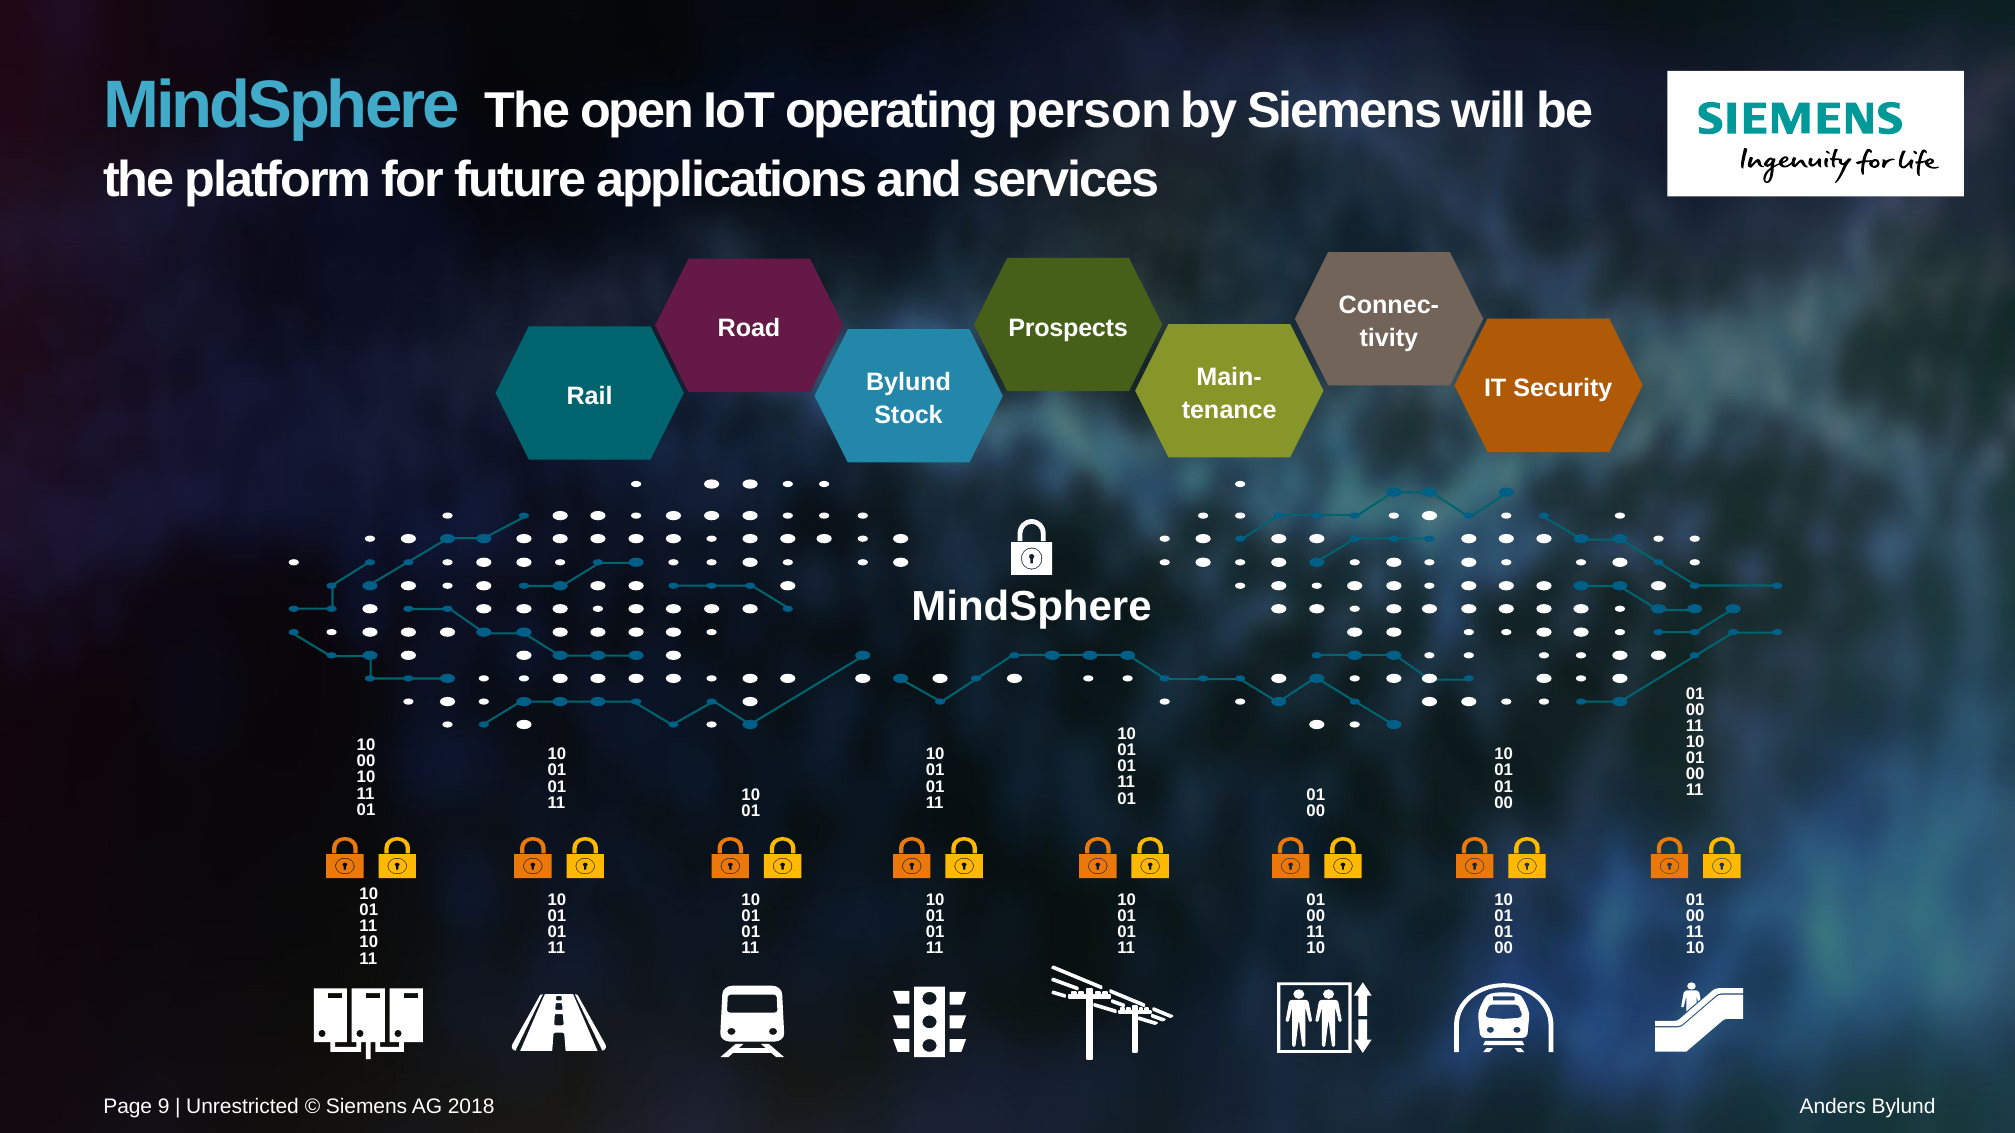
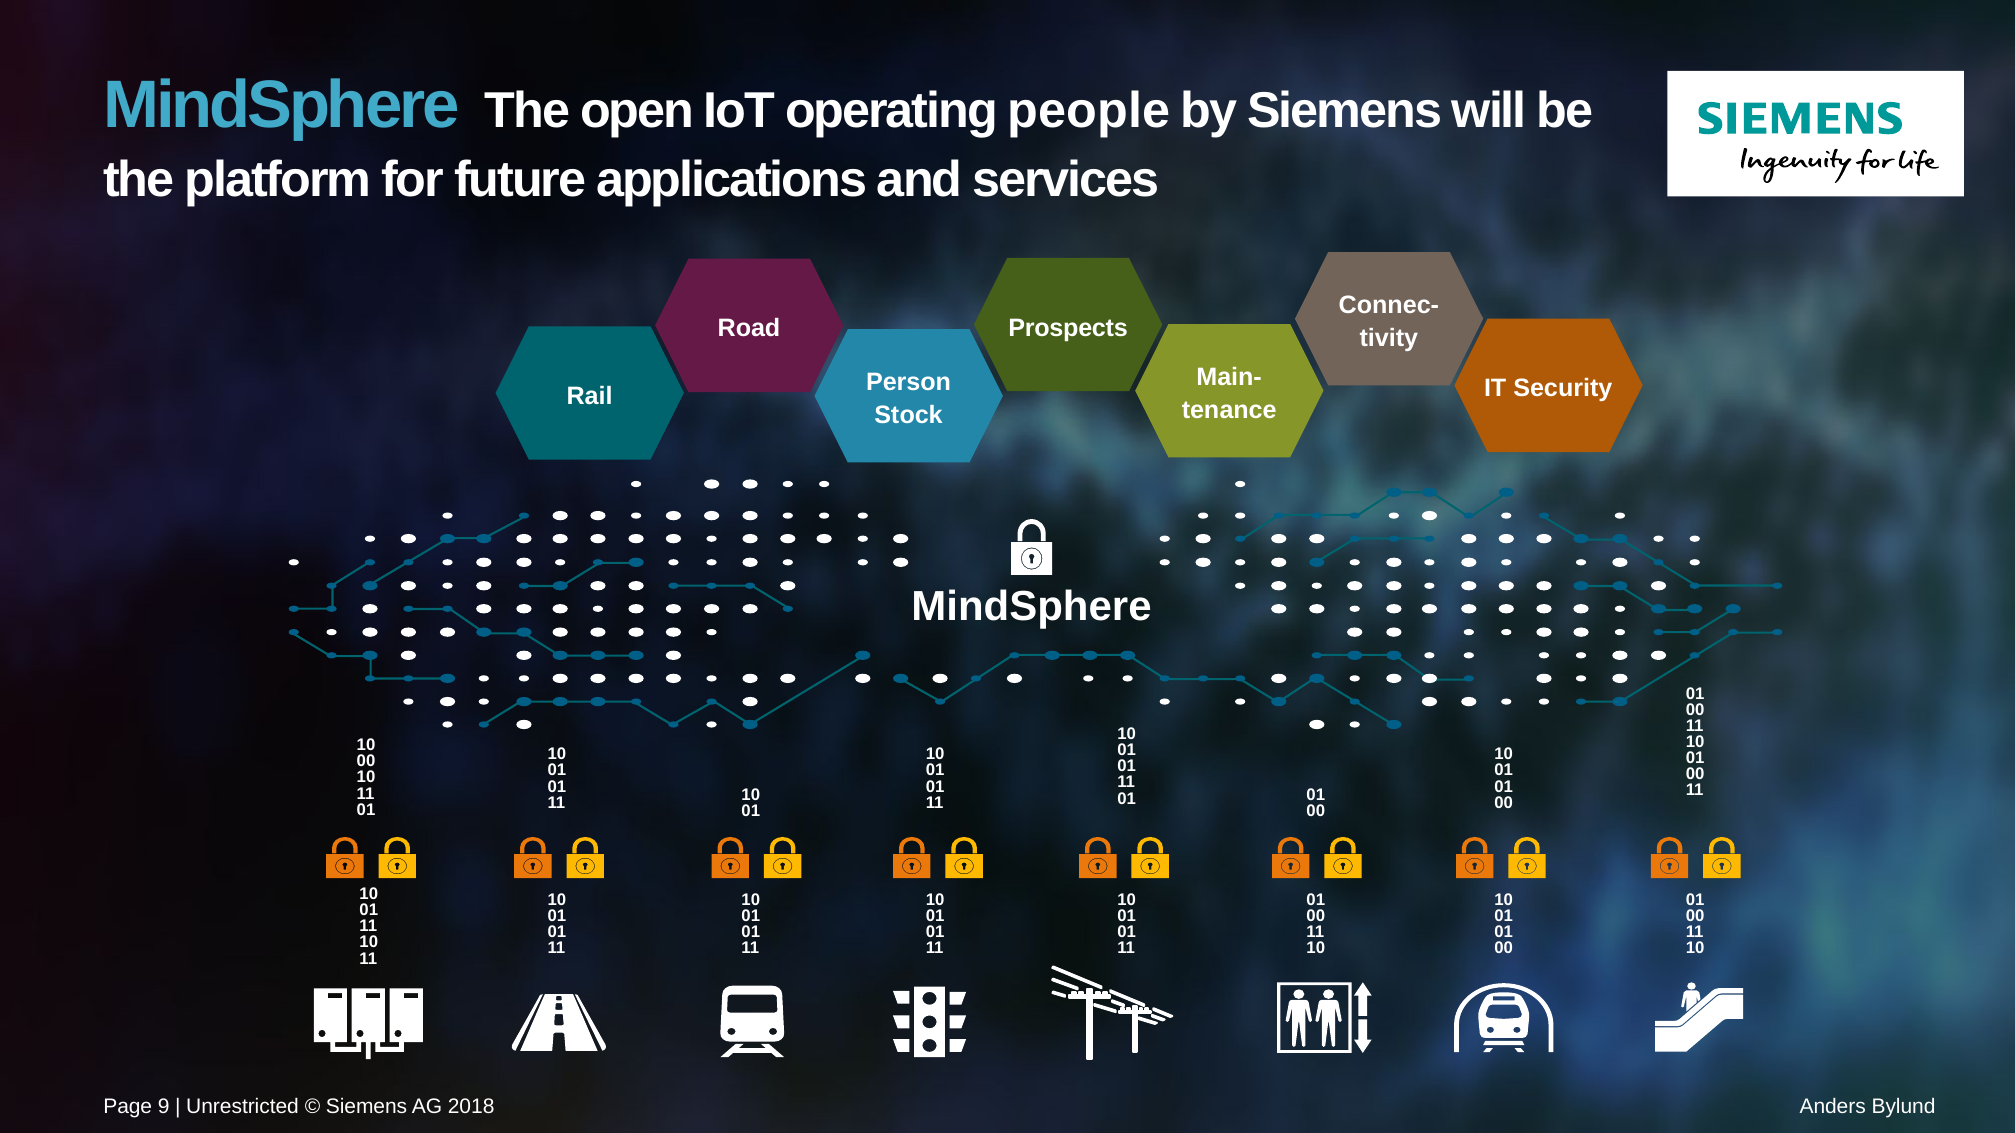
person: person -> people (1089, 111)
Bylund: Bylund -> Person (909, 382)
